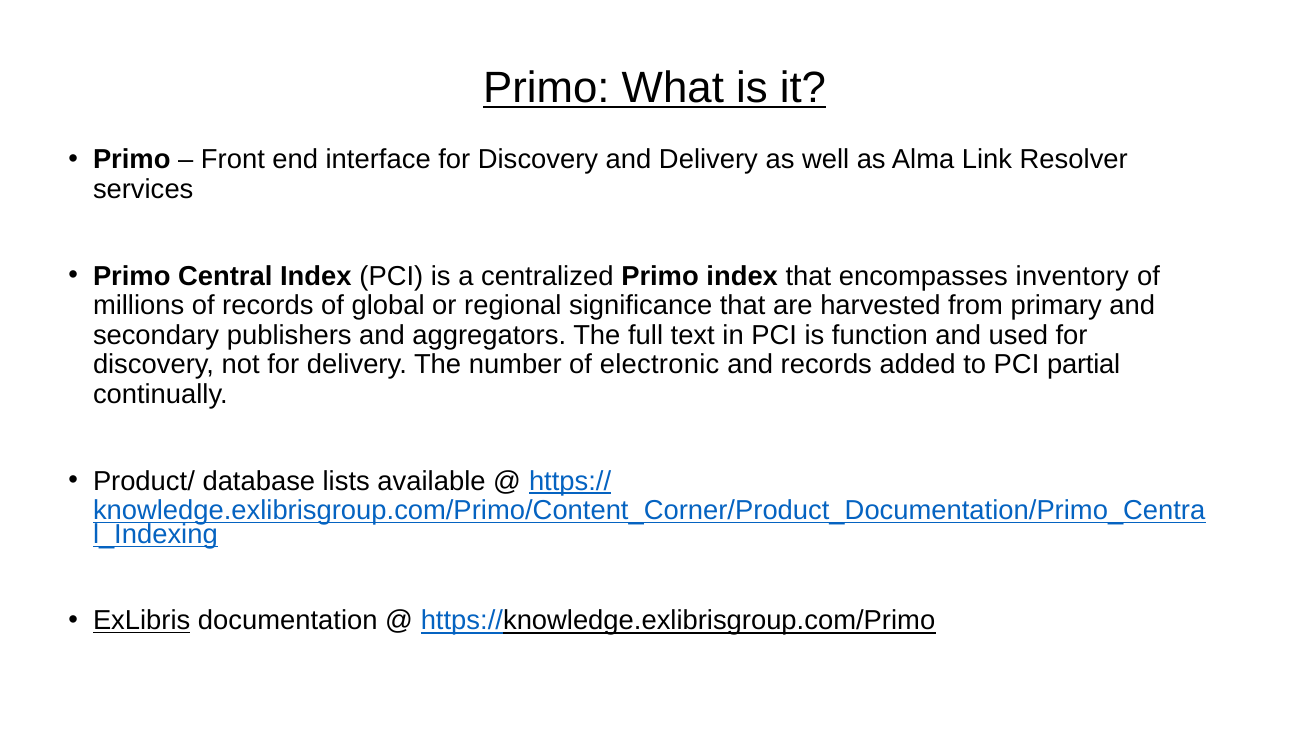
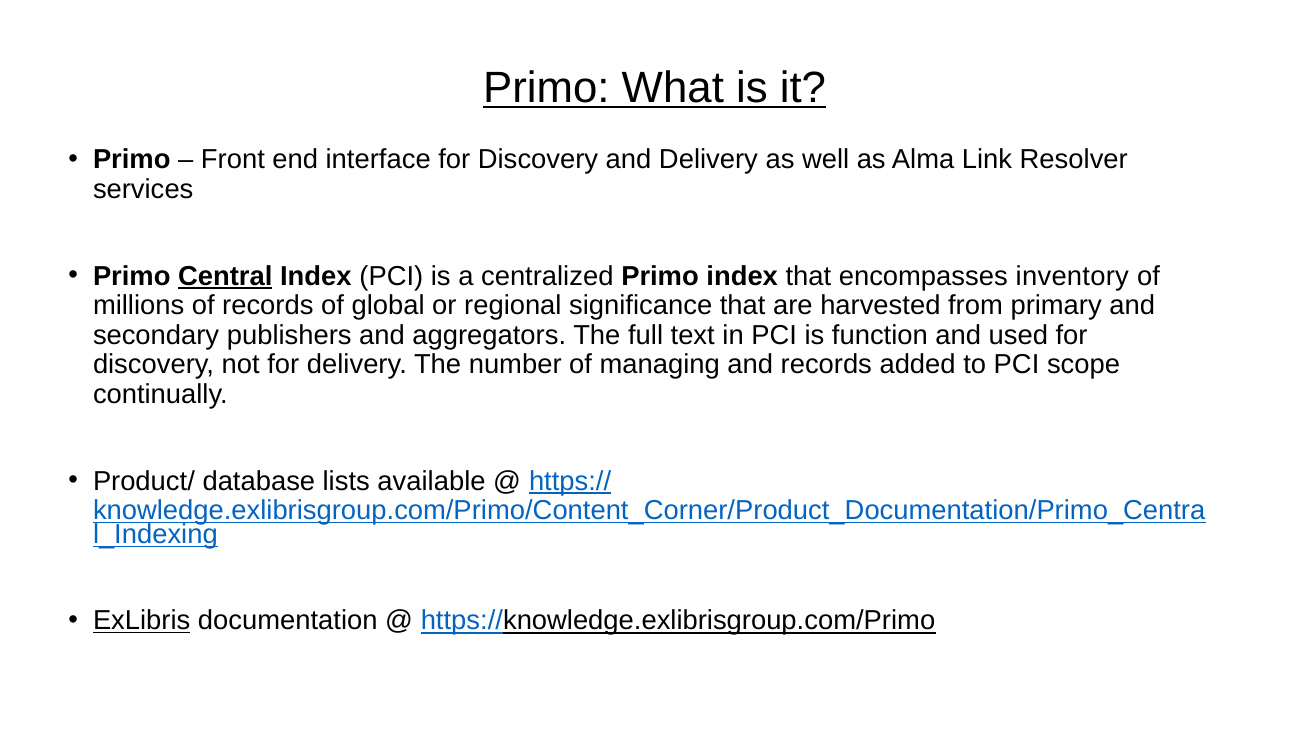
Central underline: none -> present (225, 276)
electronic: electronic -> managing (660, 365)
partial: partial -> scope (1084, 365)
